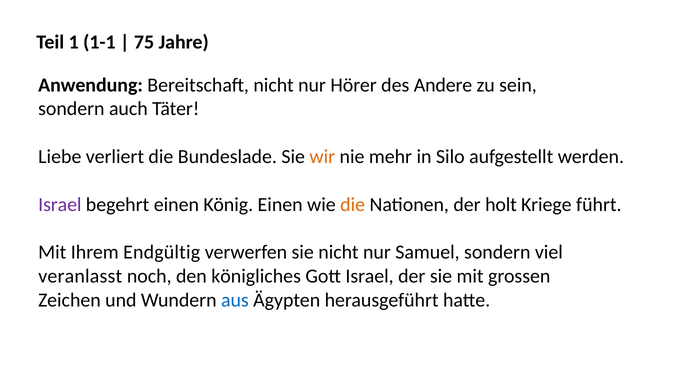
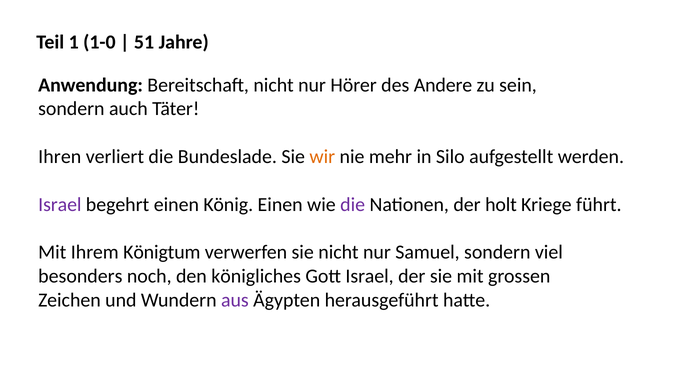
1-1: 1-1 -> 1-0 (99, 42)
75: 75 -> 51 (144, 42)
Liebe: Liebe -> Ihren (60, 157)
die colour: orange -> purple (353, 204)
Endgültig: Endgültig -> Königtum (162, 252)
veranlasst: veranlasst -> besonders (80, 276)
aus colour: blue -> purple (235, 300)
